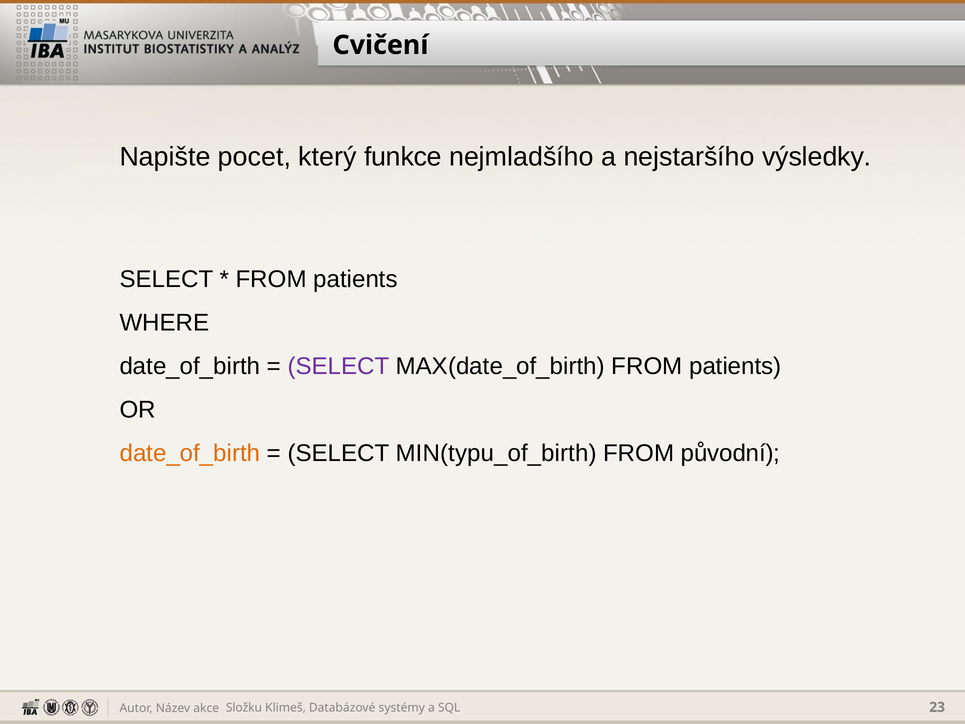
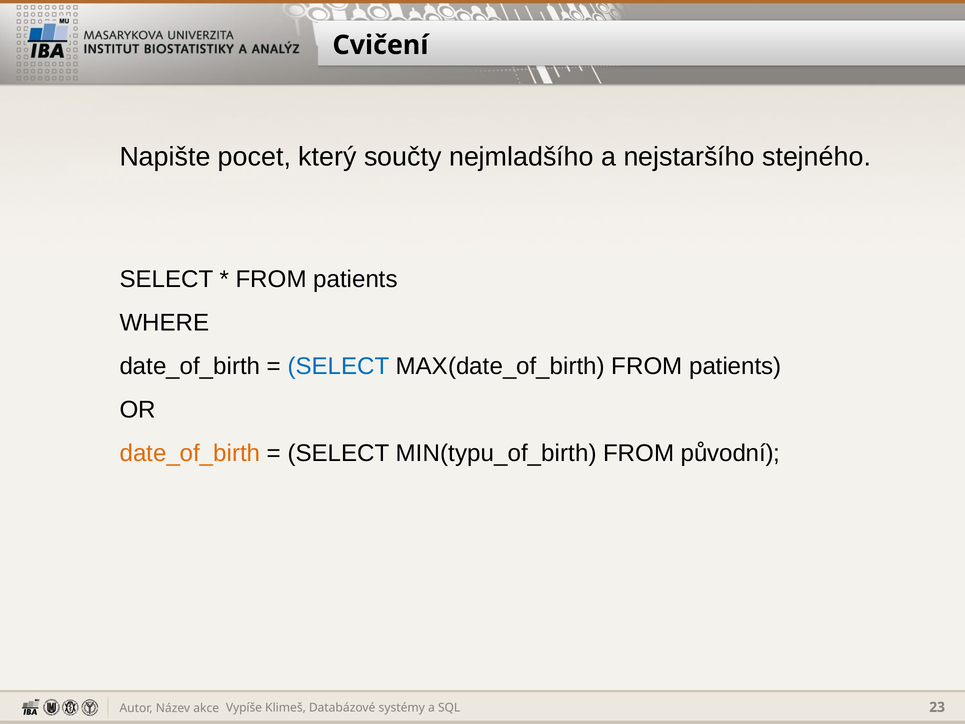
funkce: funkce -> součty (403, 157)
výsledky: výsledky -> stejného (817, 157)
SELECT colour: purple -> blue (339, 366)
Složku: Složku -> Vypíše (244, 708)
